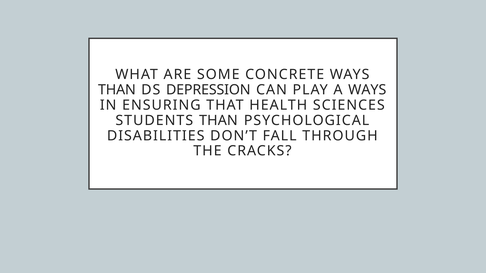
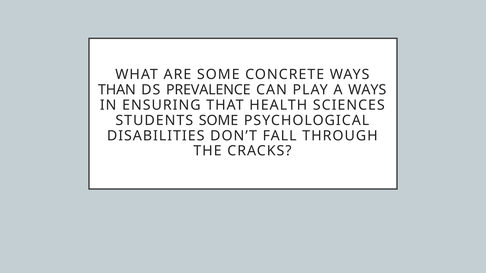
DEPRESSION: DEPRESSION -> PREVALENCE (208, 90)
STUDENTS THAN: THAN -> SOME (219, 121)
